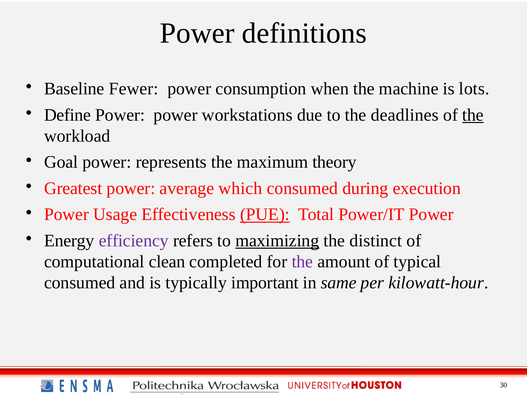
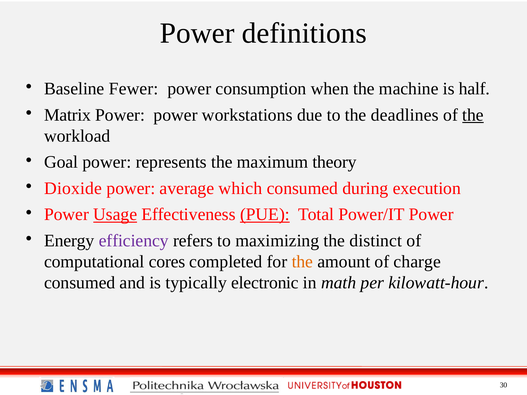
lots: lots -> half (474, 89)
Define: Define -> Matrix (68, 115)
Greatest: Greatest -> Dioxide (73, 188)
Usage underline: none -> present (115, 215)
maximizing underline: present -> none (277, 241)
clean: clean -> cores (167, 262)
the colour: purple -> orange (302, 262)
typical: typical -> charge (417, 262)
important: important -> electronic (265, 283)
same: same -> math (339, 283)
